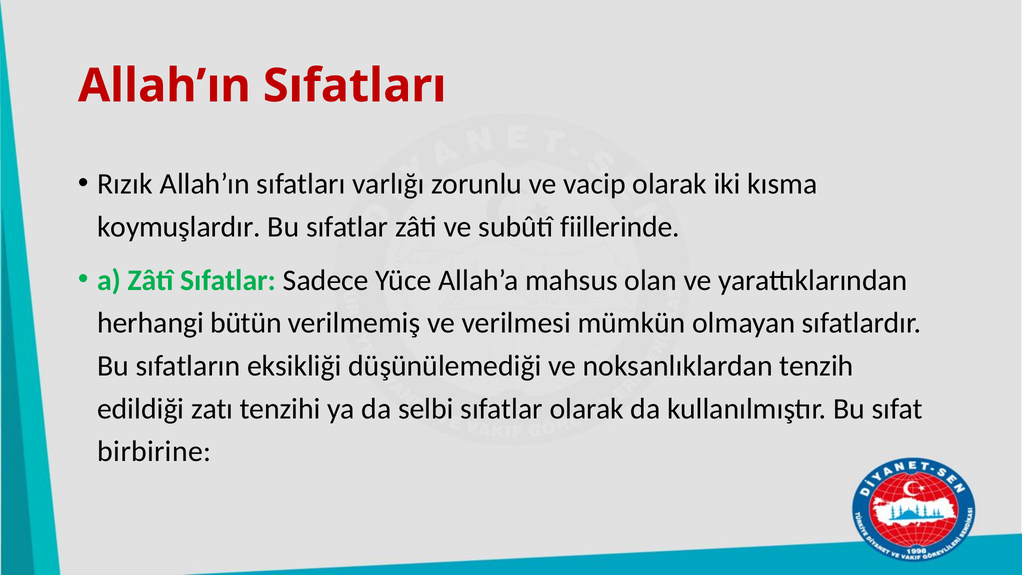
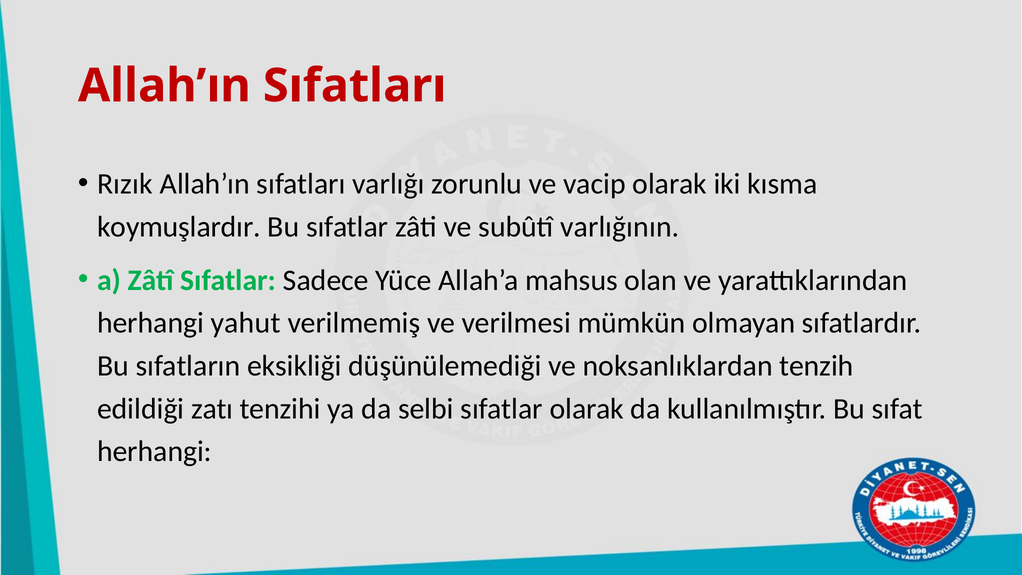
fiillerinde: fiillerinde -> varlığının (620, 227)
bütün: bütün -> yahut (246, 323)
birbirine: birbirine -> herhangi (154, 451)
